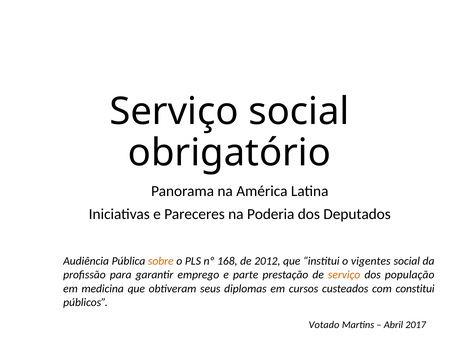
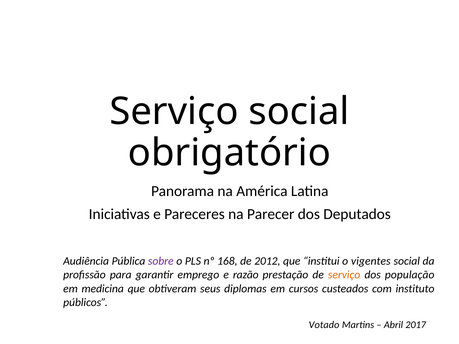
Poderia: Poderia -> Parecer (271, 214)
sobre colour: orange -> purple (161, 261)
parte: parte -> razão (246, 275)
constitui: constitui -> instituto (415, 289)
